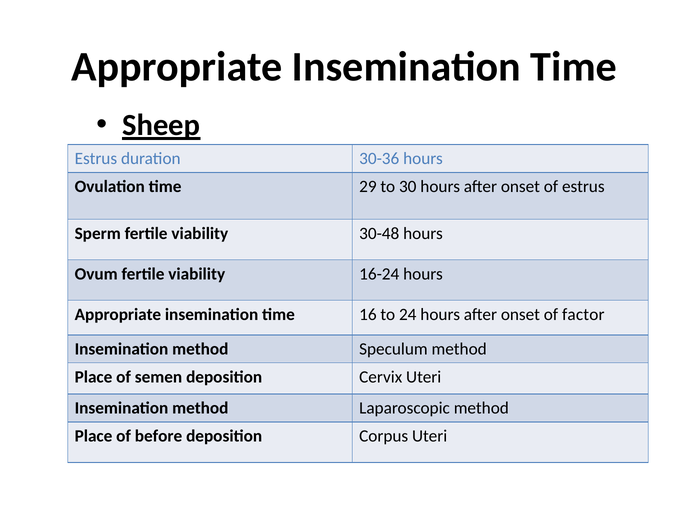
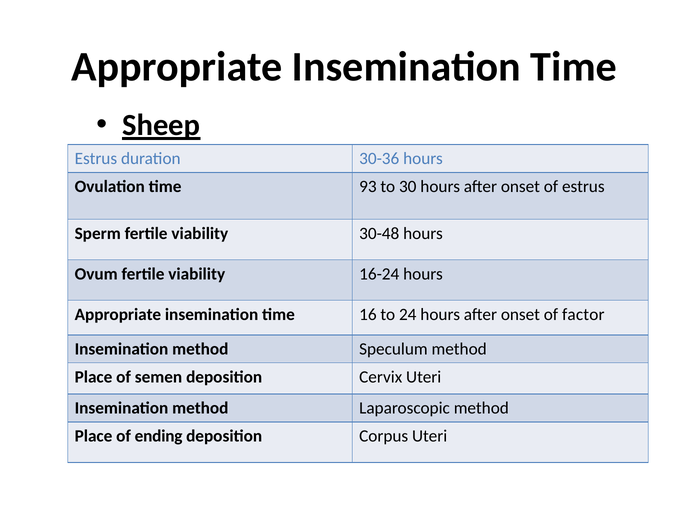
29: 29 -> 93 (368, 187)
before: before -> ending (159, 436)
